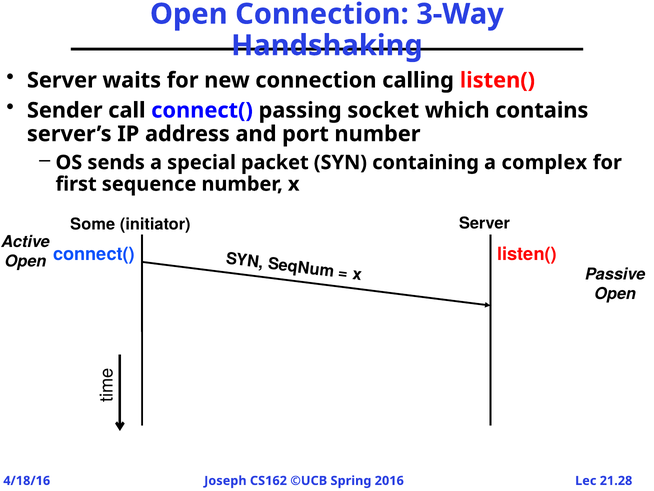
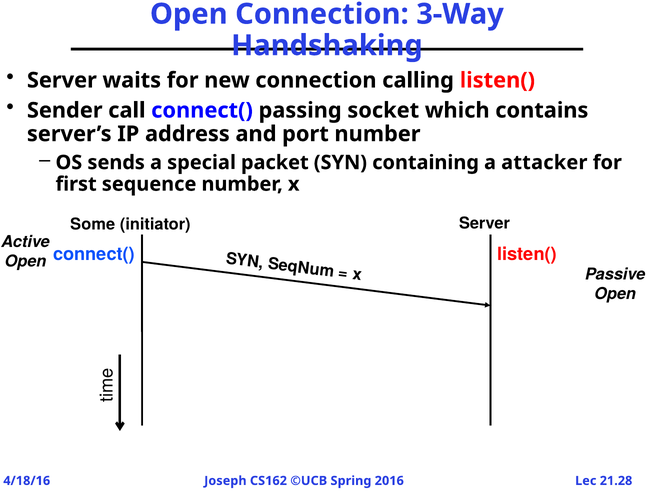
complex: complex -> attacker (544, 162)
